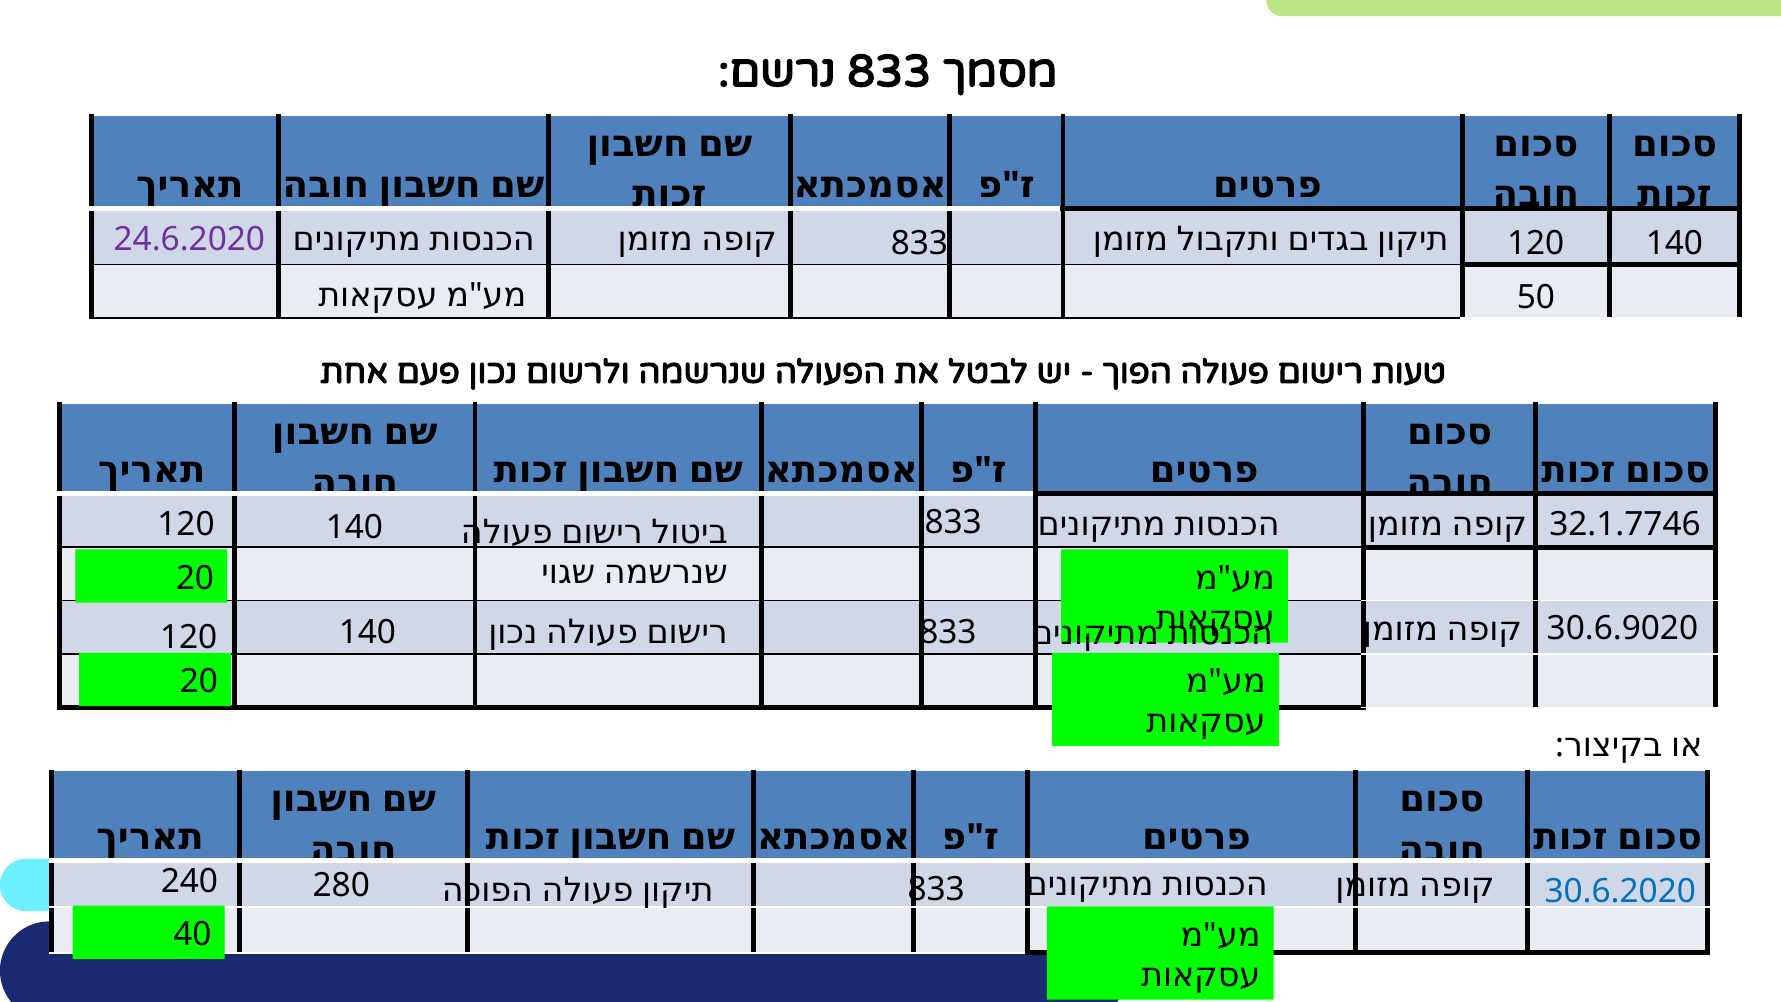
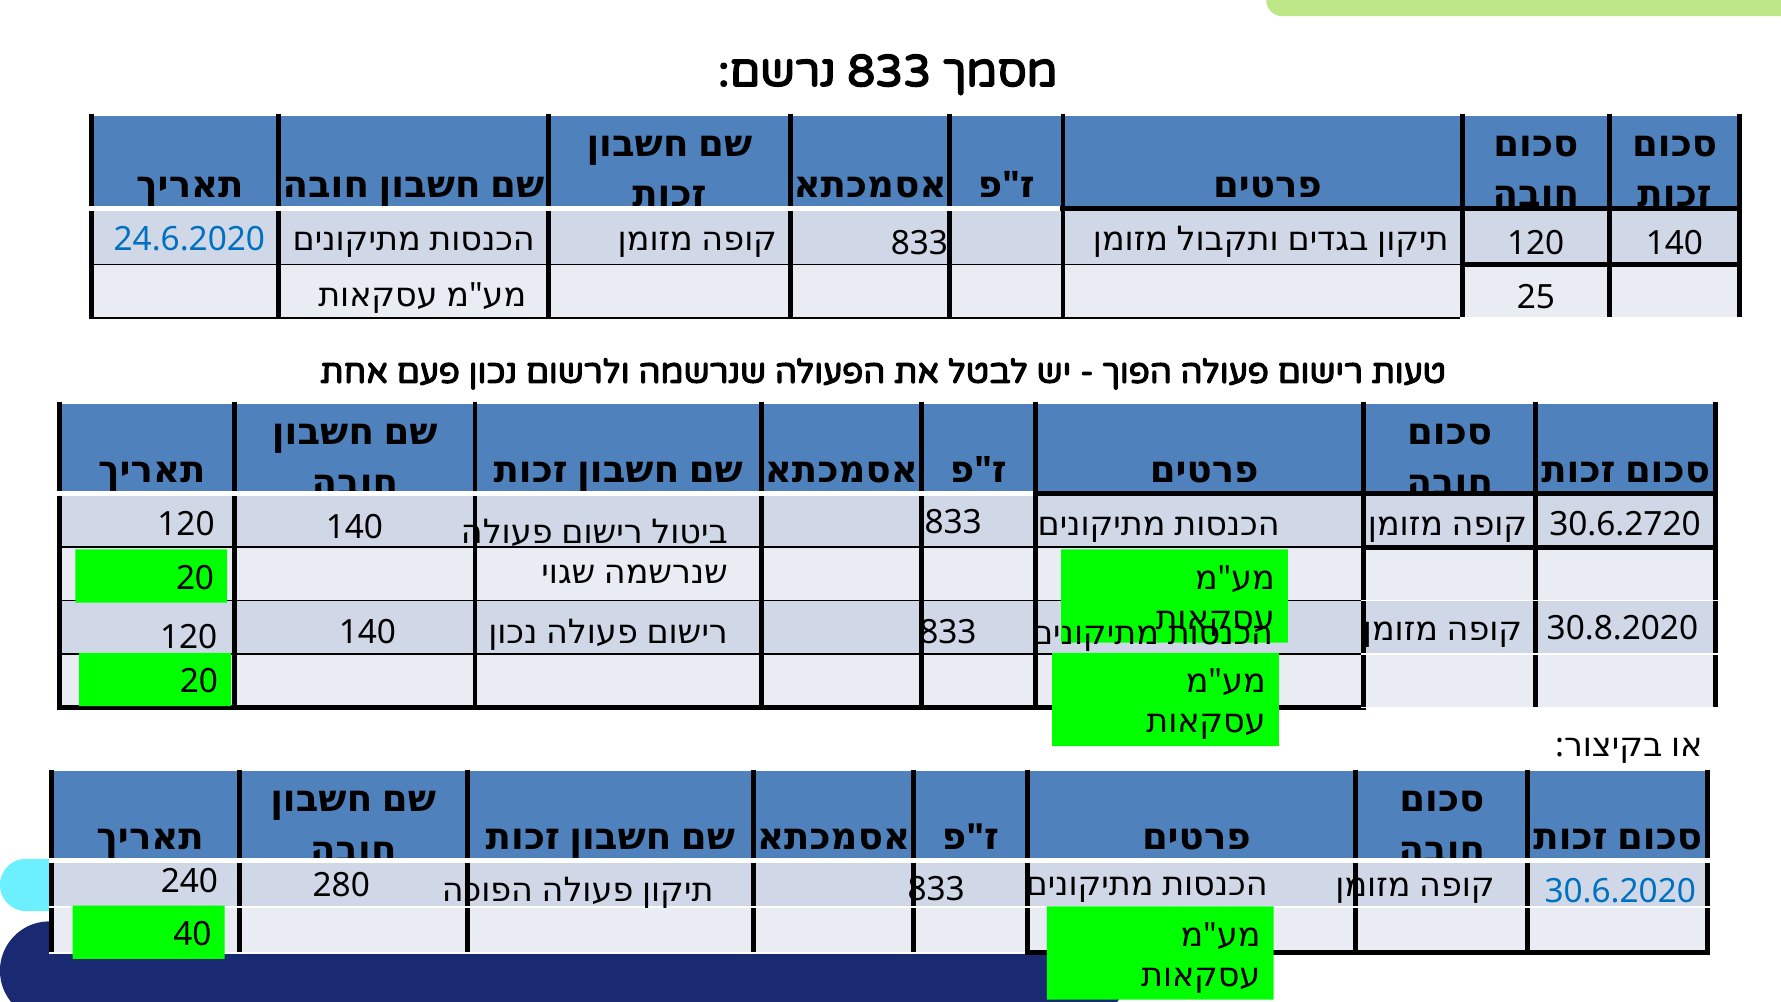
24.6.2020 colour: purple -> blue (189, 240)
50: 50 -> 25 (1536, 297)
32.1.7746: 32.1.7746 -> 30.6.2720 (1625, 525)
30.6.9020: 30.6.9020 -> 30.8.2020 (1622, 628)
